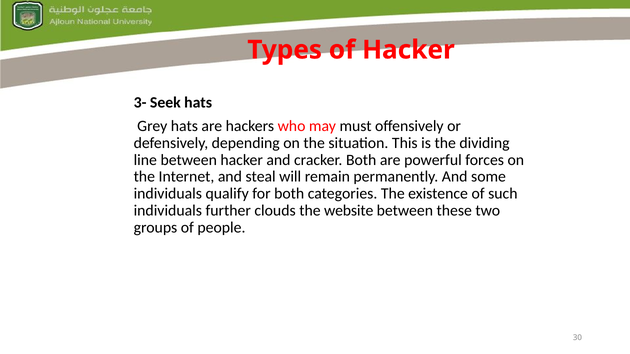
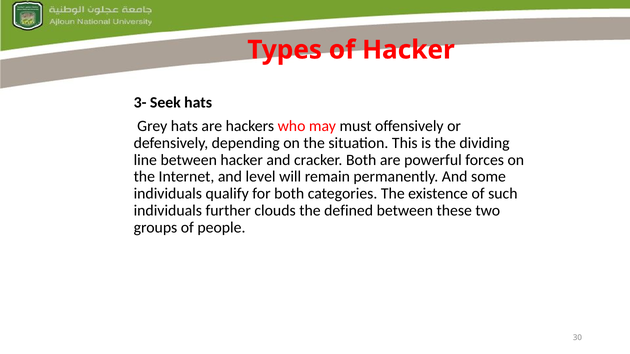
steal: steal -> level (261, 177)
website: website -> defined (349, 211)
